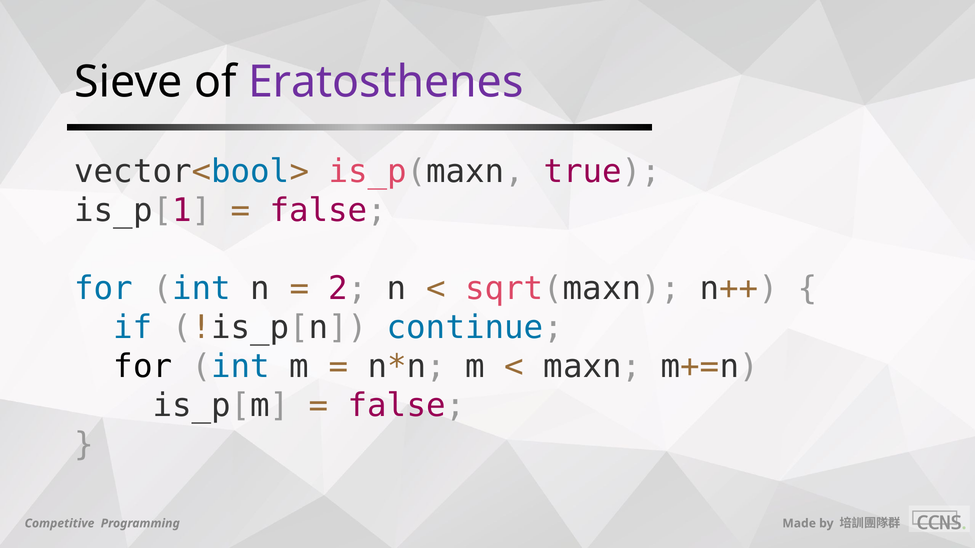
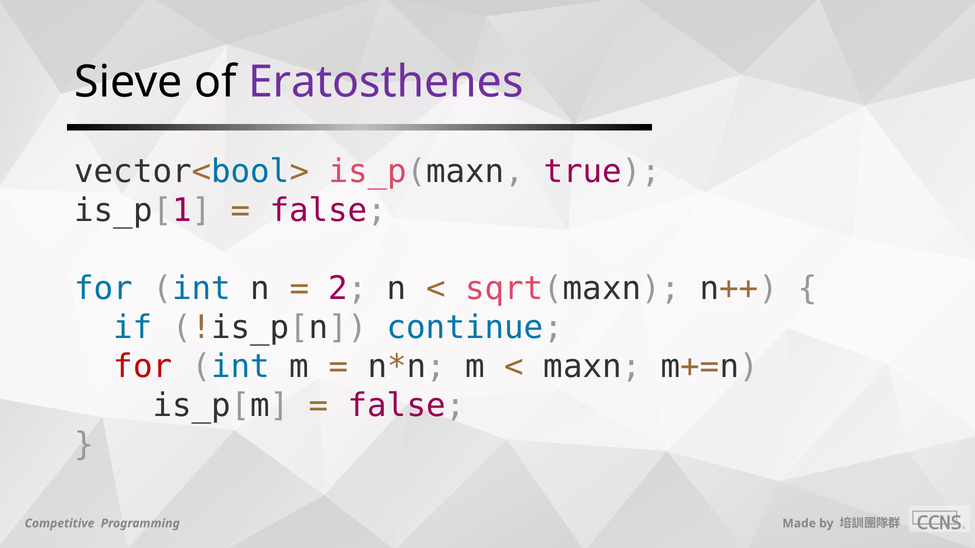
for colour: black -> red (143, 367)
